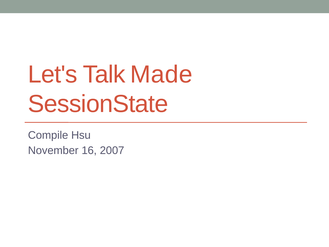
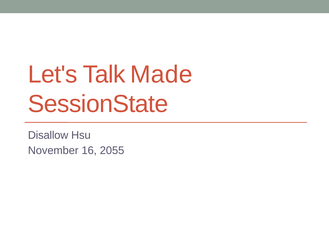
Compile: Compile -> Disallow (48, 135)
2007: 2007 -> 2055 (112, 150)
